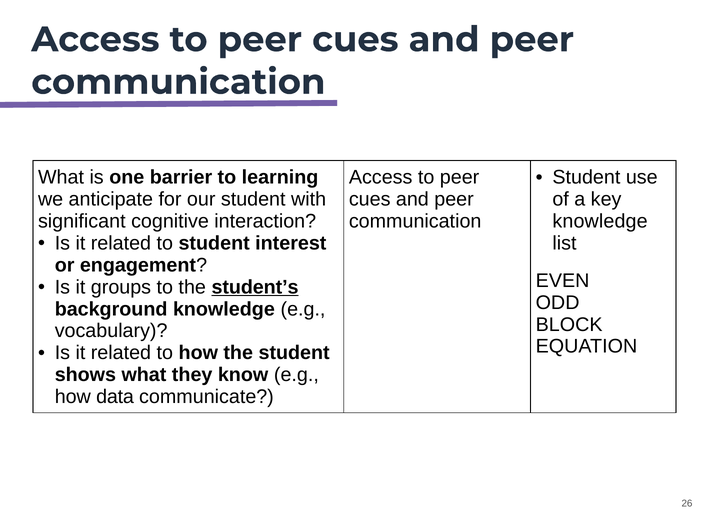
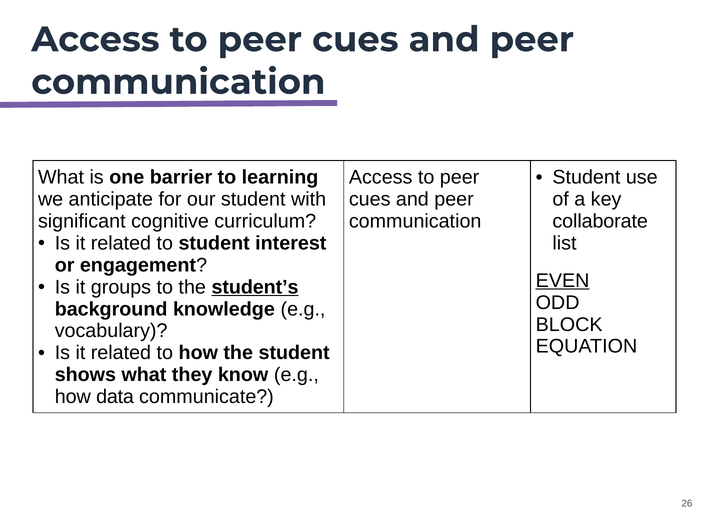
interaction: interaction -> curriculum (265, 221)
knowledge: knowledge -> collaborate (600, 221)
EVEN underline: none -> present (563, 280)
